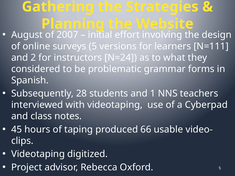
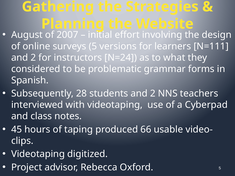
students and 1: 1 -> 2 (153, 94)
